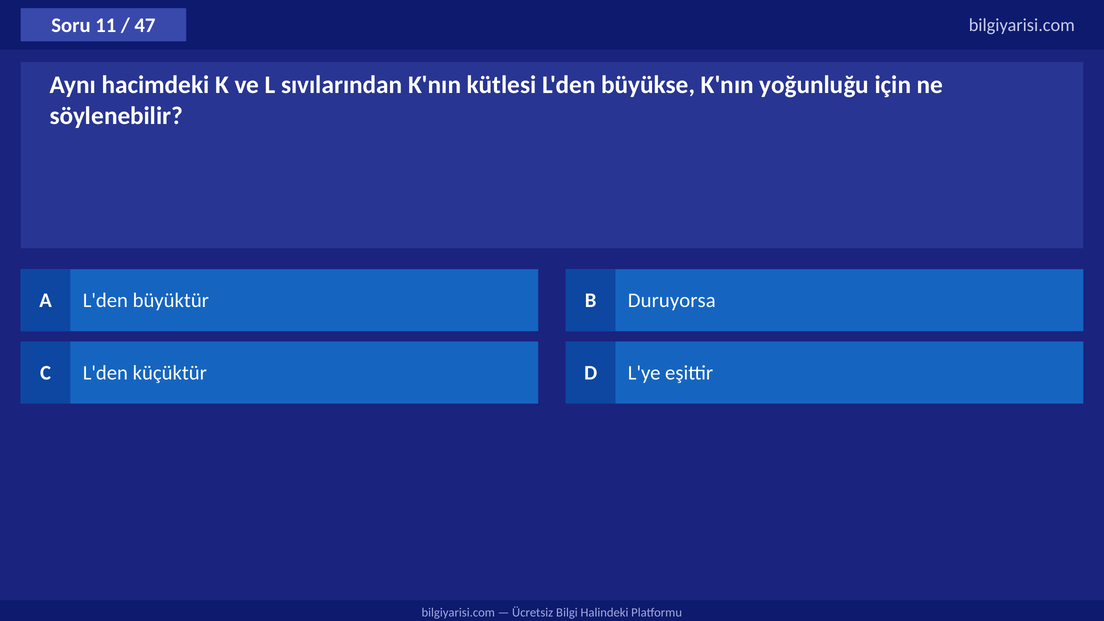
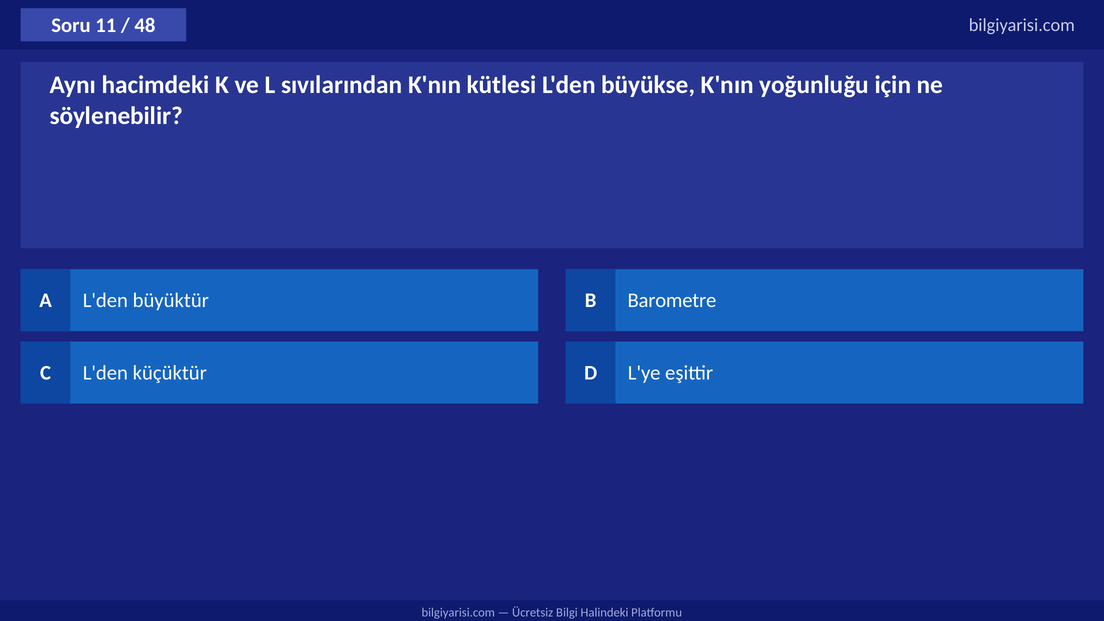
47: 47 -> 48 (145, 25)
Duruyorsa: Duruyorsa -> Barometre (672, 300)
